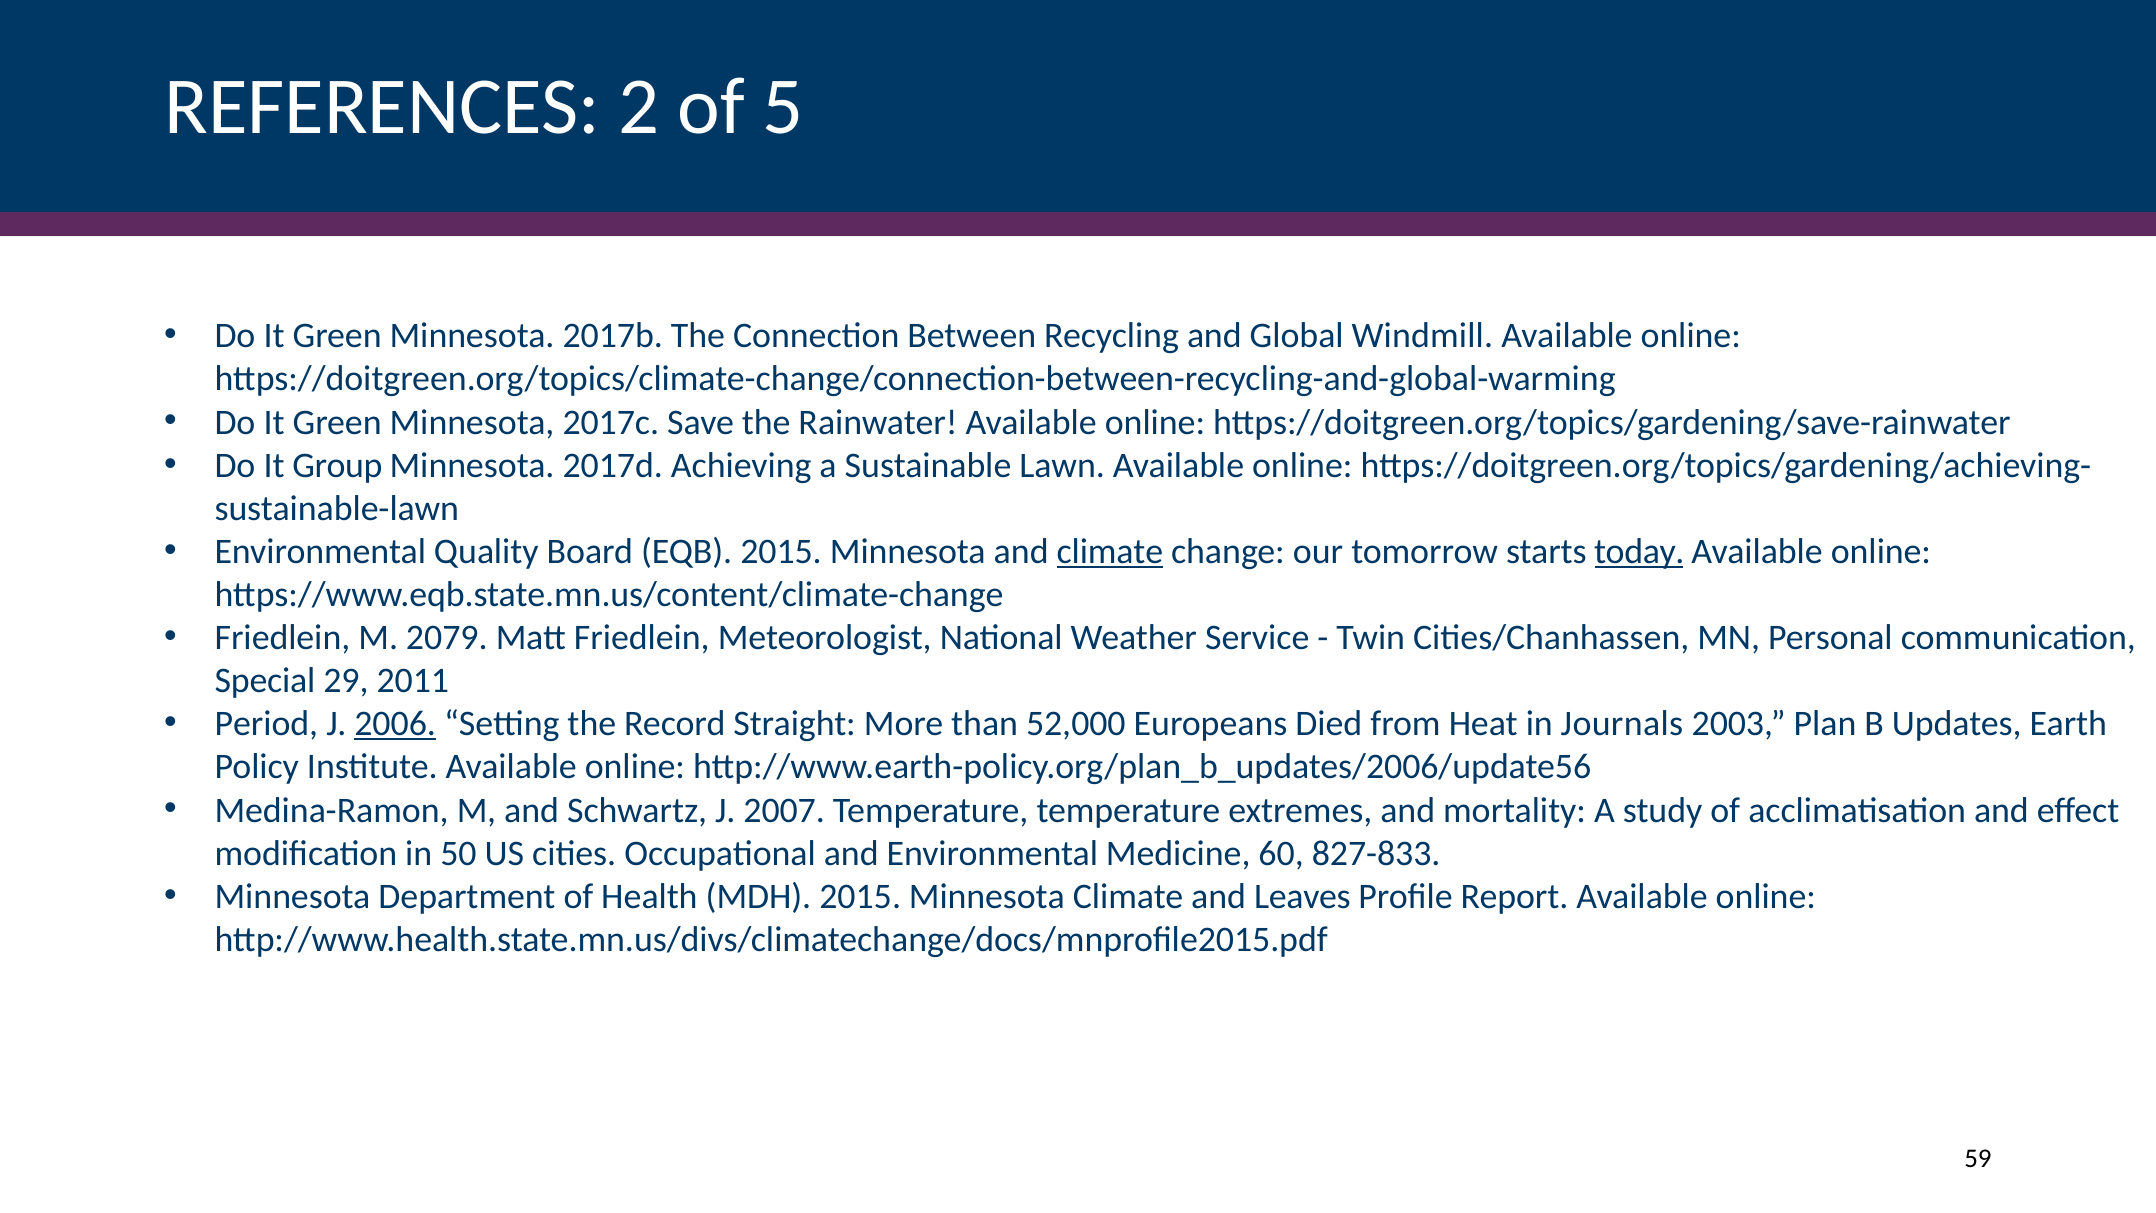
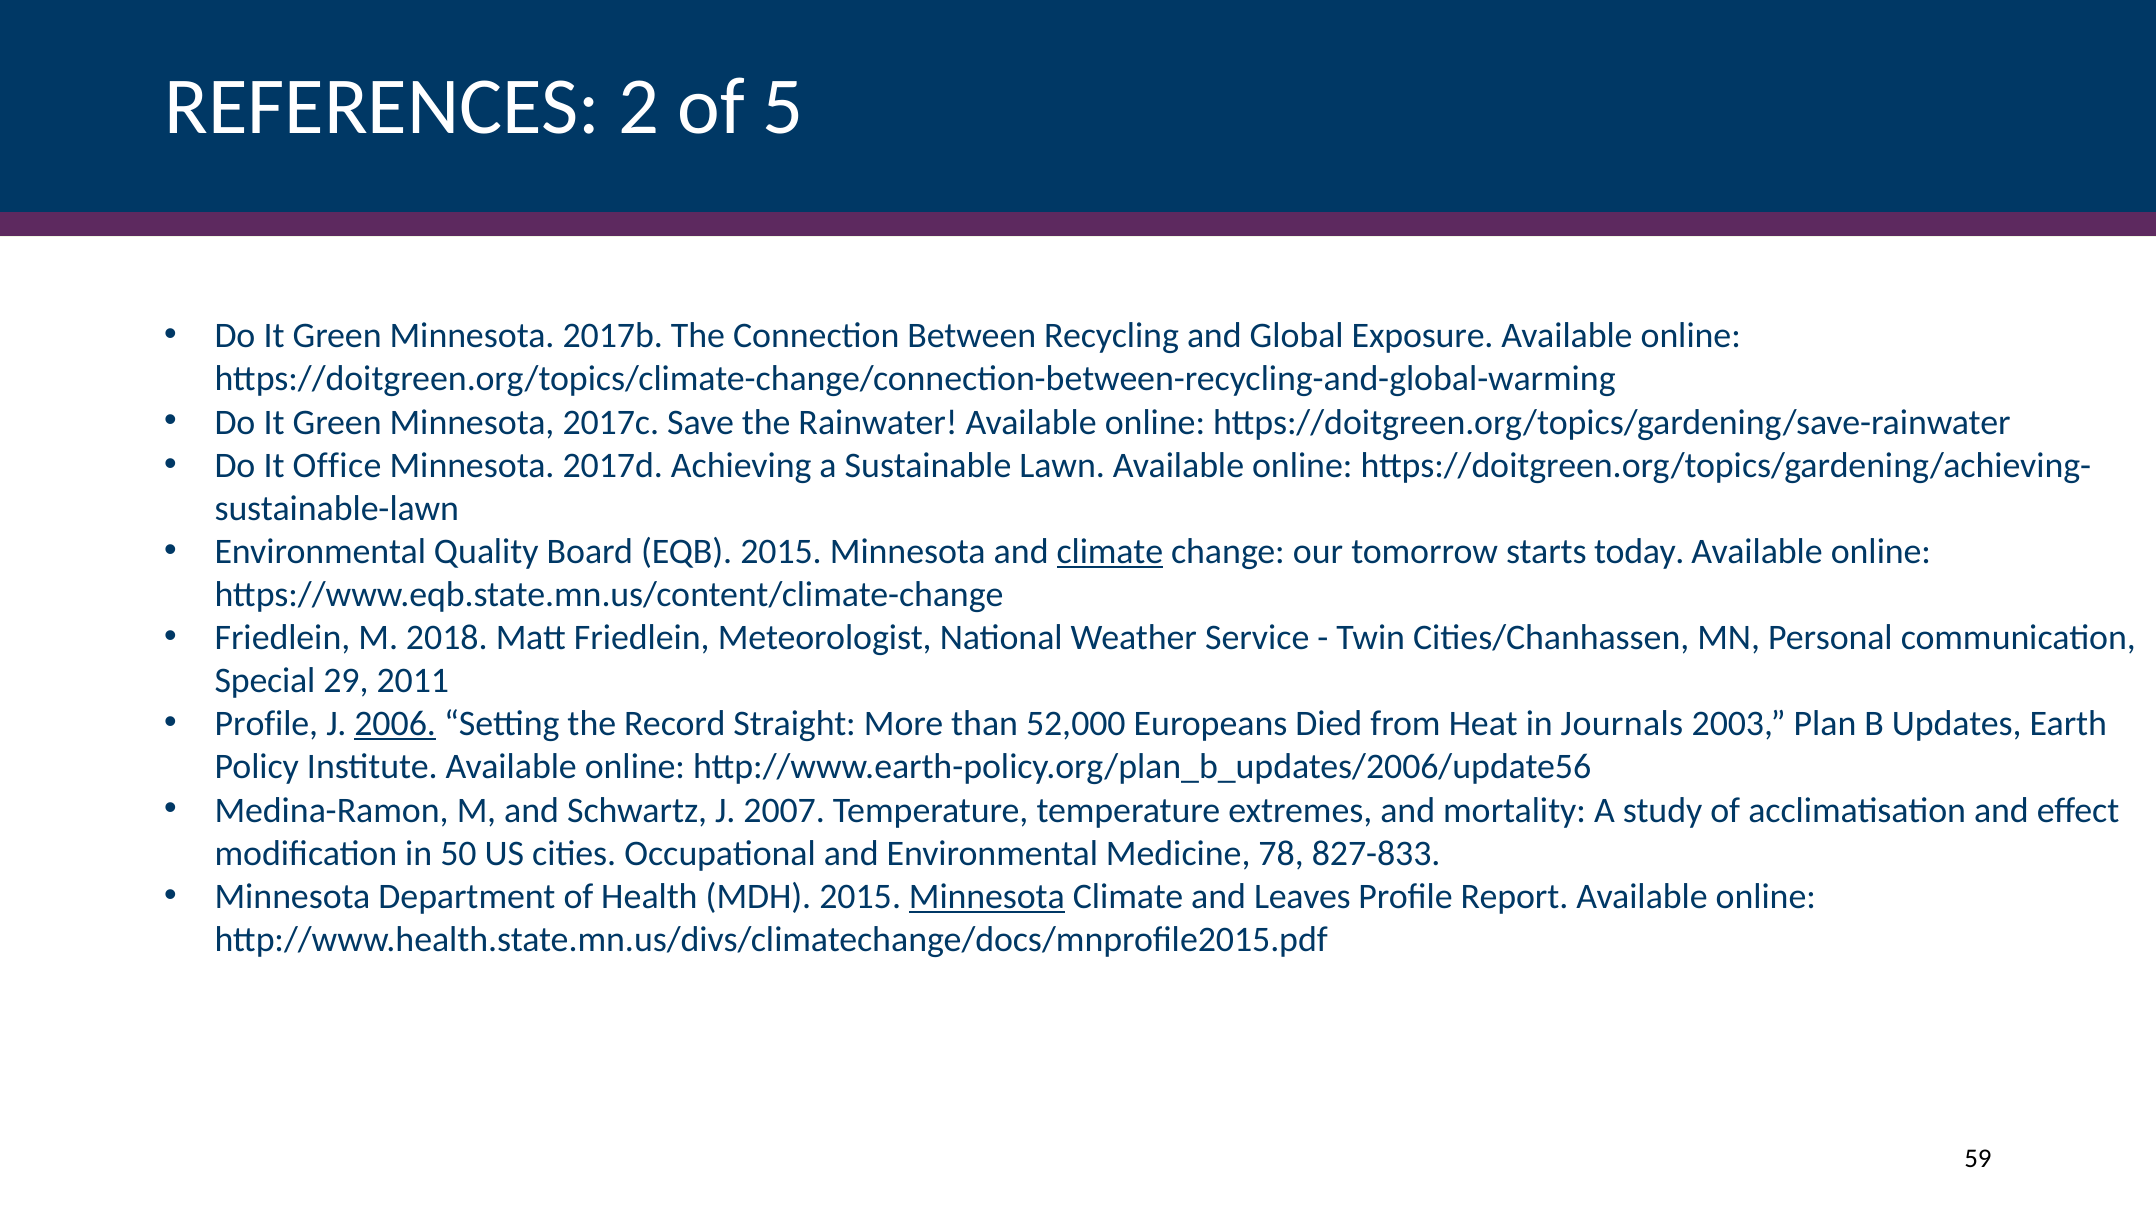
Windmill: Windmill -> Exposure (1423, 336)
Group: Group -> Office (337, 465)
today underline: present -> none (1639, 551)
2079: 2079 -> 2018 (447, 638)
Period: Period -> Profile (266, 724)
60: 60 -> 78 (1281, 853)
Minnesota underline: none -> present (987, 896)
